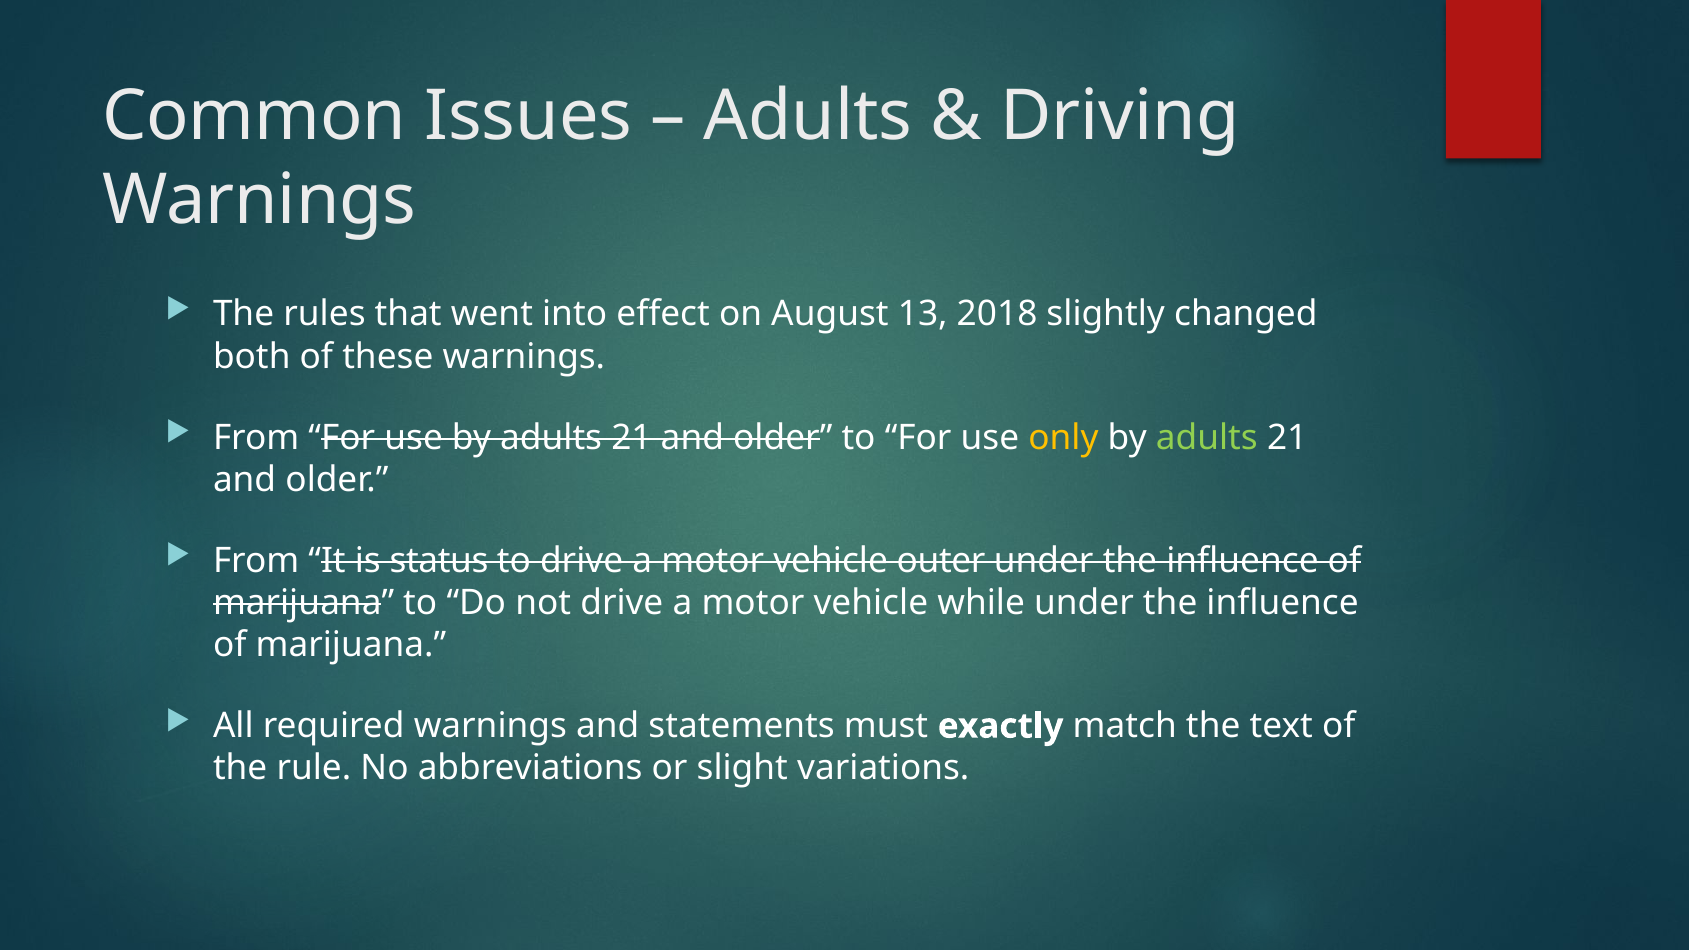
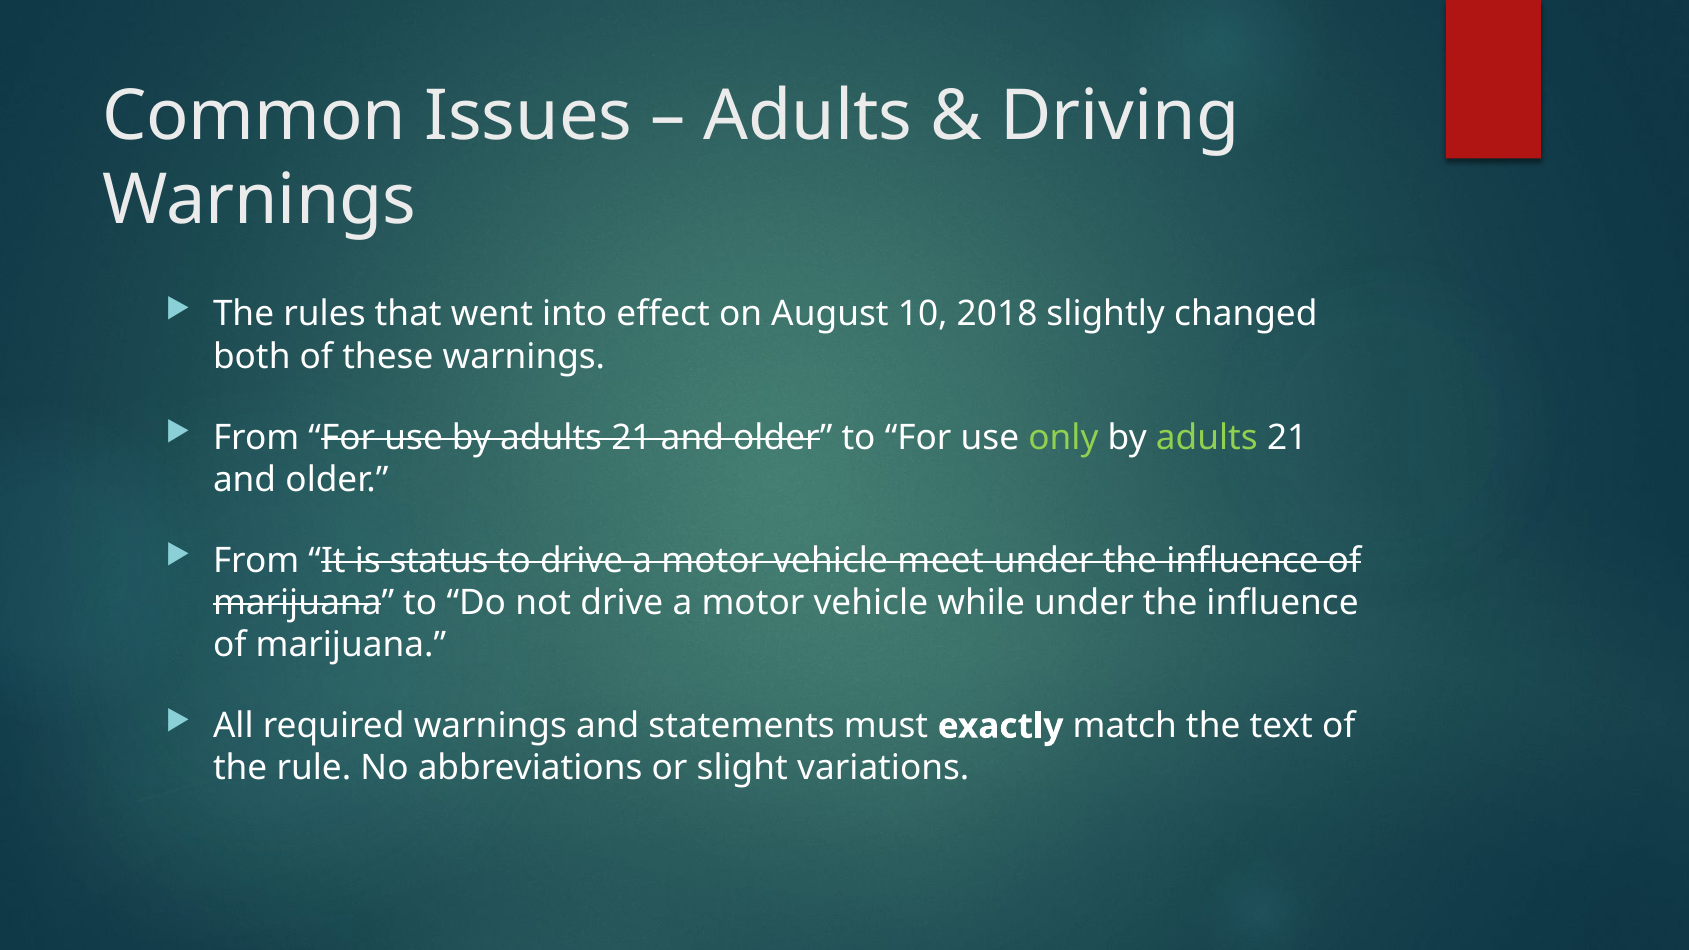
13: 13 -> 10 (923, 314)
only colour: yellow -> light green (1063, 438)
outer: outer -> meet (941, 561)
